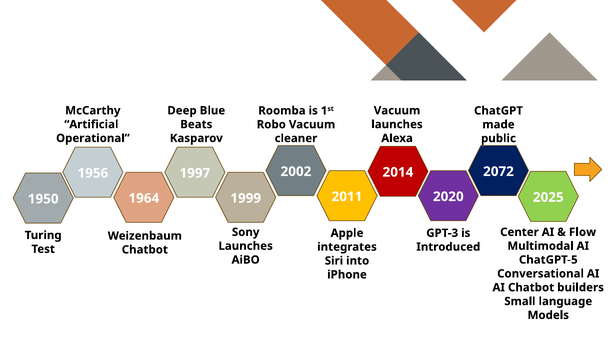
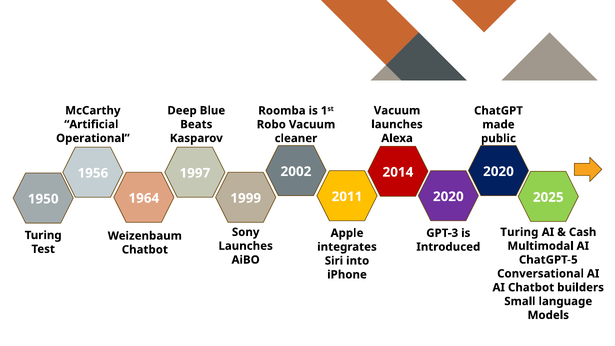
2072: 2072 -> 2020 (498, 172)
Center: Center -> Turing (519, 232)
Flow: Flow -> Cash (583, 232)
